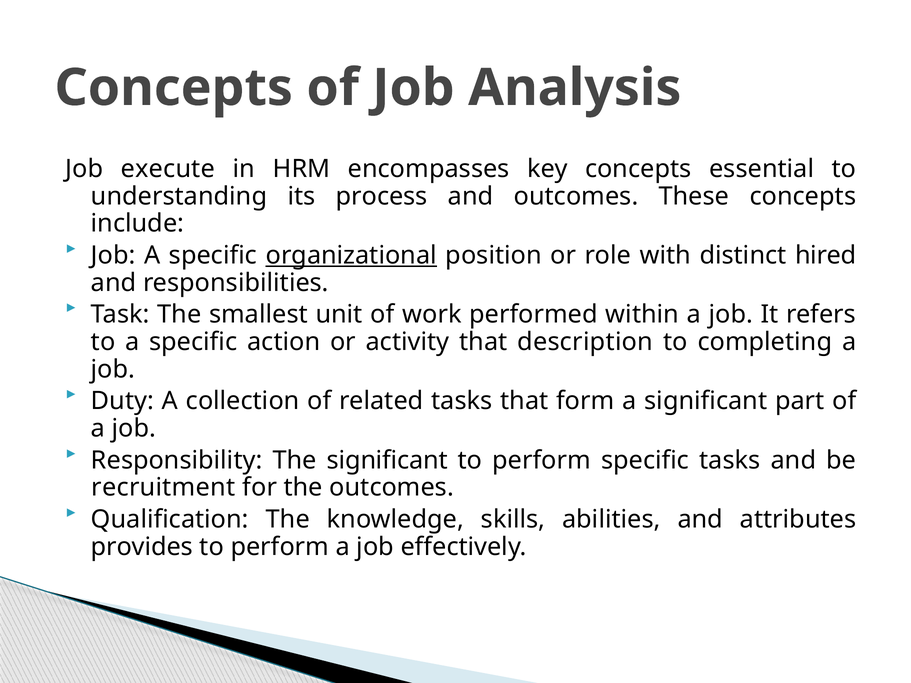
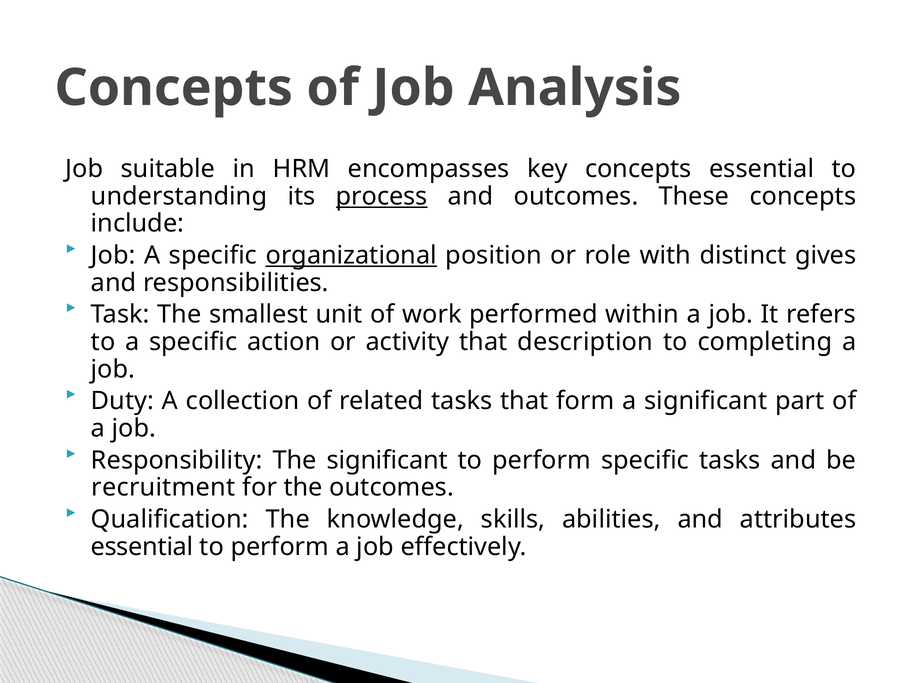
execute: execute -> suitable (168, 169)
process underline: none -> present (382, 196)
hired: hired -> gives (826, 256)
provides: provides -> essential (142, 547)
